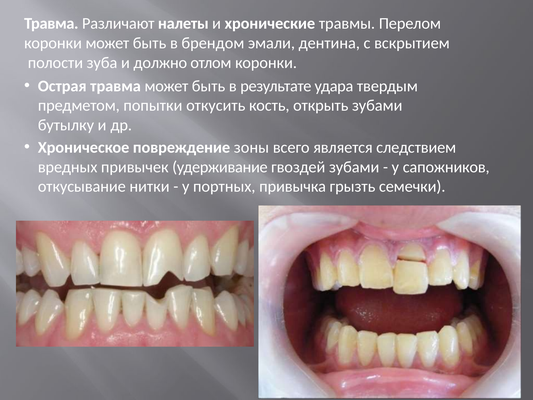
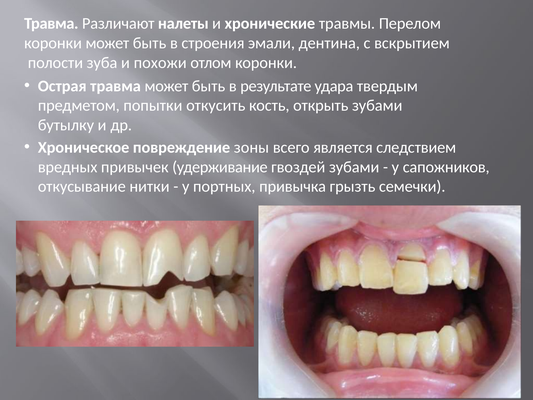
брендом: брендом -> строения (213, 43)
должно: должно -> похожи (160, 63)
